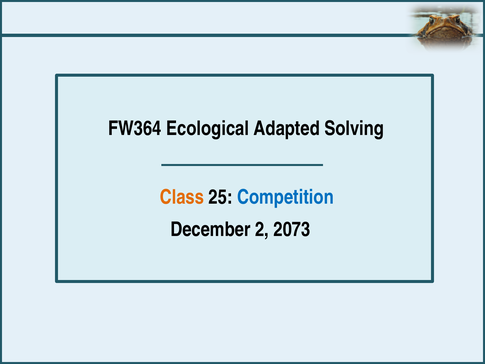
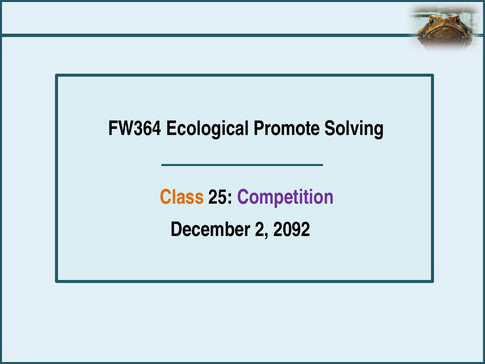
Adapted: Adapted -> Promote (287, 128)
Competition colour: blue -> purple (285, 197)
2073: 2073 -> 2092 (292, 229)
